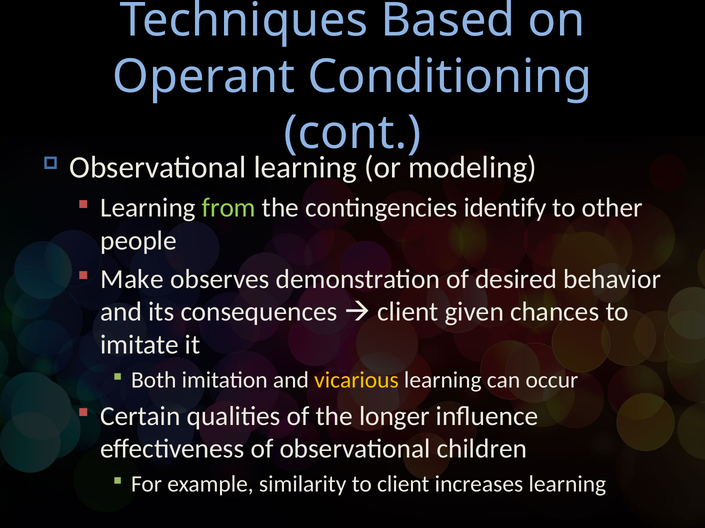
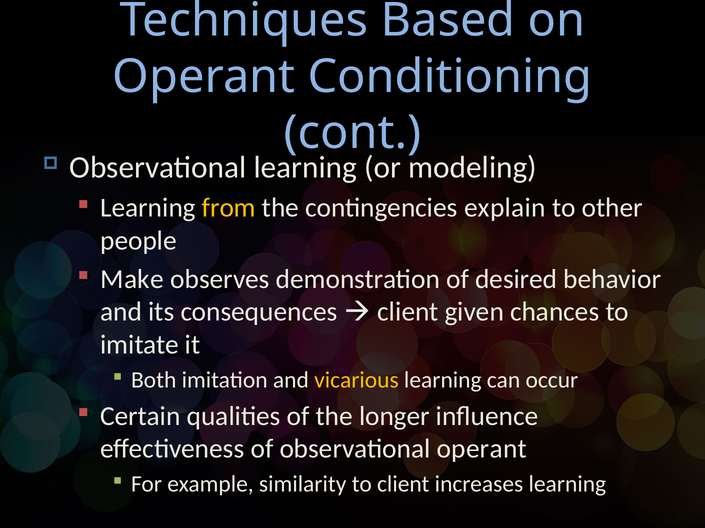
from colour: light green -> yellow (229, 208)
identify: identify -> explain (505, 208)
observational children: children -> operant (482, 450)
